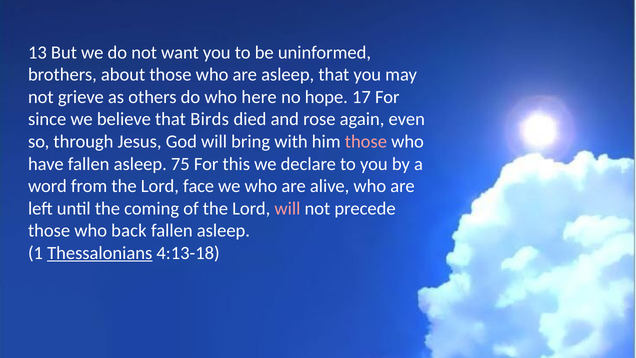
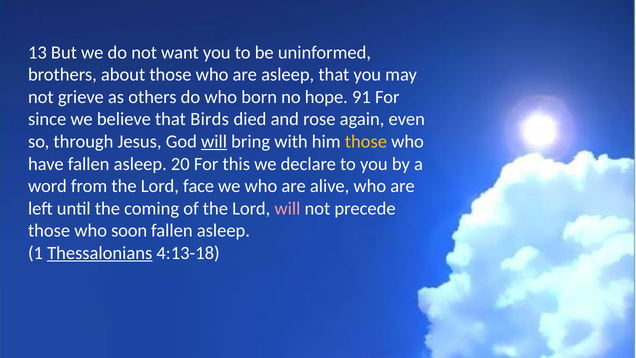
here: here -> born (259, 97)
17: 17 -> 91 (361, 97)
will underline: none -> present (214, 142)
those colour: pink -> yellow (366, 142)
75: 75 -> 20 (180, 164)
back: back -> soon (129, 231)
